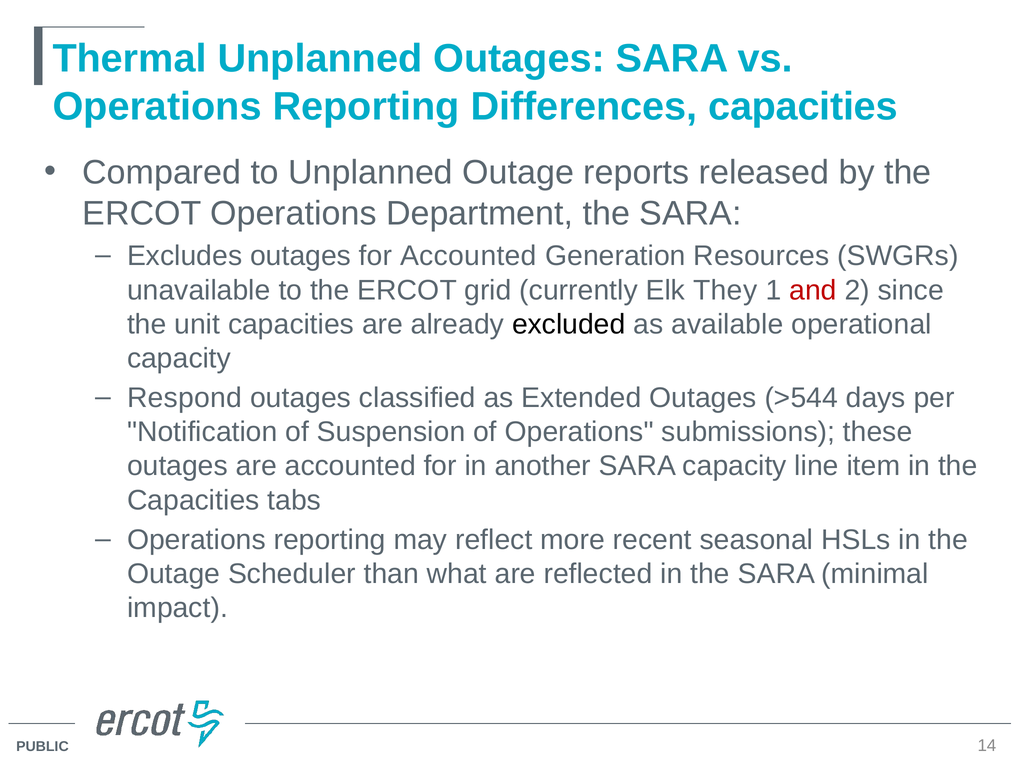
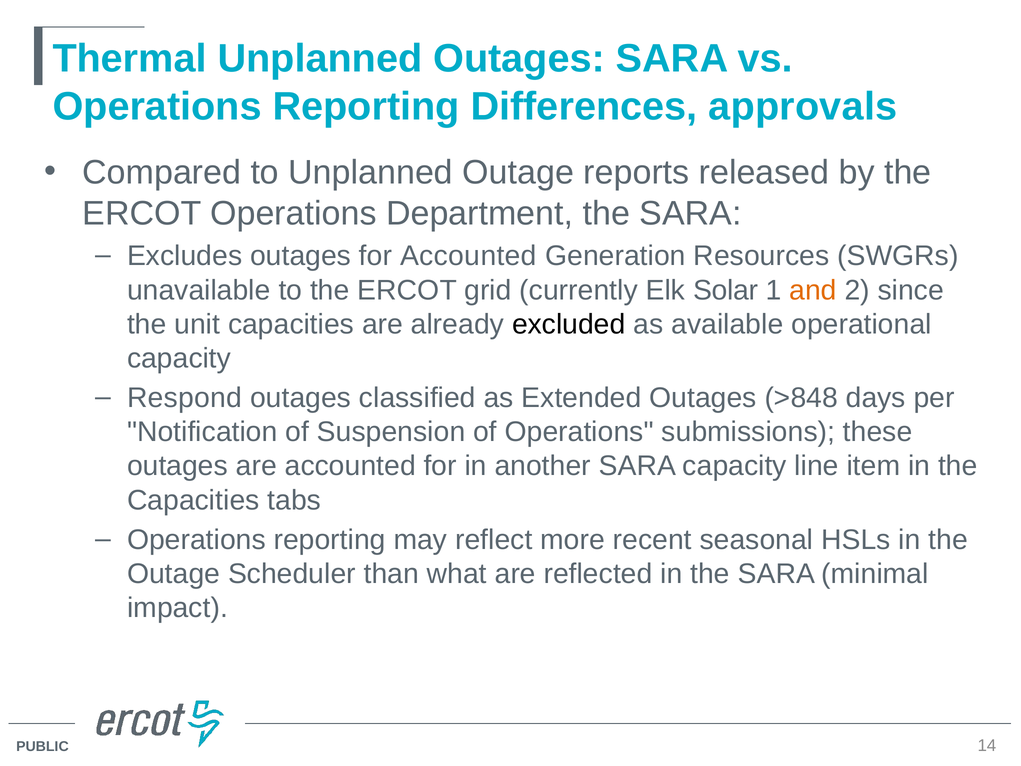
Differences capacities: capacities -> approvals (803, 107)
They: They -> Solar (726, 290)
and colour: red -> orange (813, 290)
>544: >544 -> >848 (801, 398)
